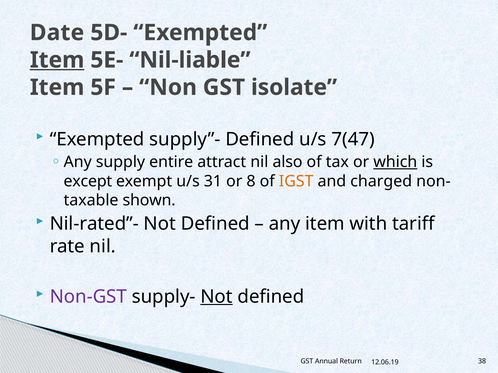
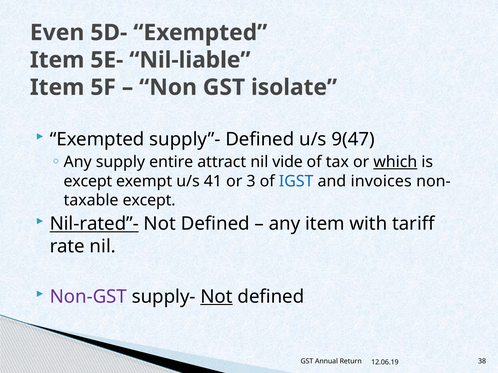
Date: Date -> Even (57, 33)
Item underline: present -> none (57, 60)
7(47: 7(47 -> 9(47 (353, 139)
also: also -> vide (288, 162)
31: 31 -> 41 (213, 181)
8: 8 -> 3 (251, 181)
IGST colour: orange -> blue (296, 181)
charged: charged -> invoices (381, 181)
shown: shown -> except (149, 200)
Nil-rated”- underline: none -> present (94, 224)
